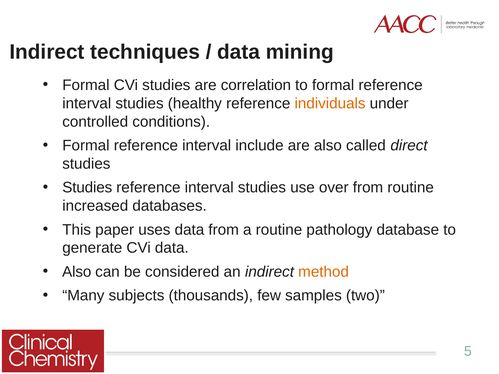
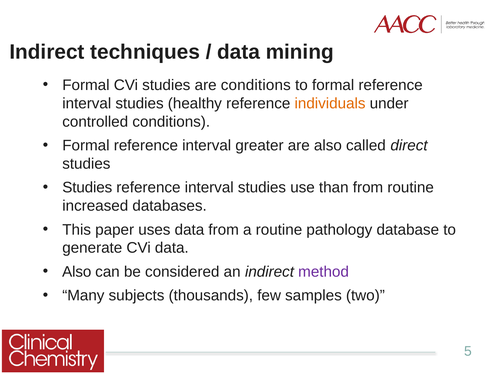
are correlation: correlation -> conditions (256, 85)
include: include -> greater (259, 146)
over: over -> than (334, 188)
method colour: orange -> purple (324, 272)
